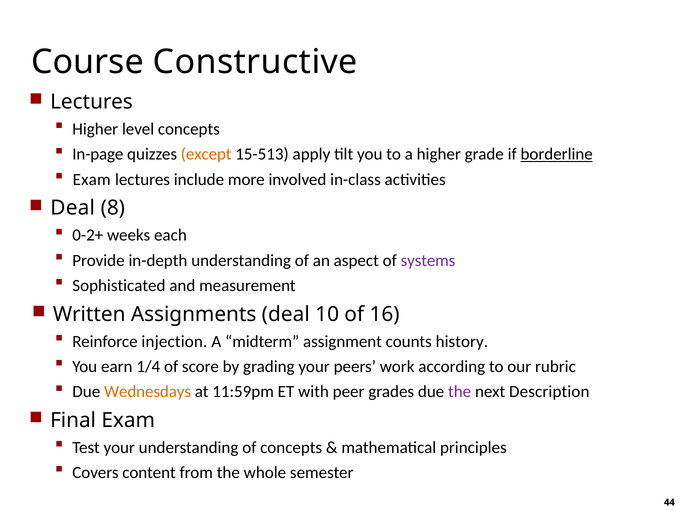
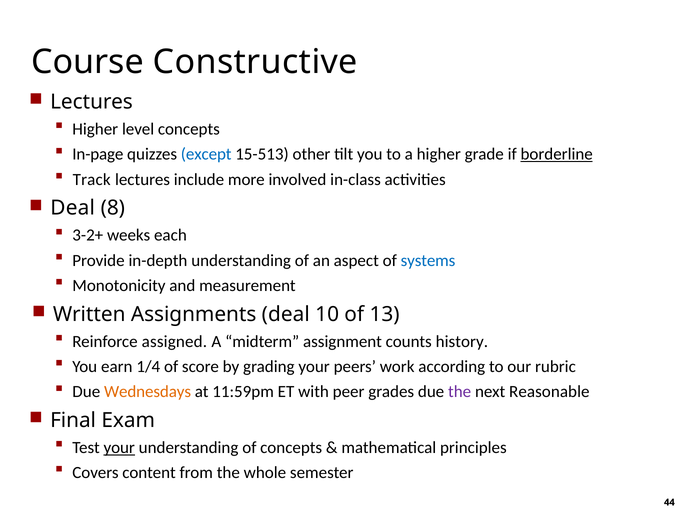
except colour: orange -> blue (206, 154)
apply: apply -> other (311, 154)
Exam: Exam -> Track (92, 179)
0-2+: 0-2+ -> 3-2+ (88, 235)
systems colour: purple -> blue (428, 260)
Sophisticated: Sophisticated -> Monotonicity (119, 285)
16: 16 -> 13 (385, 314)
injection: injection -> assigned (174, 341)
Description: Description -> Reasonable (549, 392)
your underline: none -> present (119, 447)
